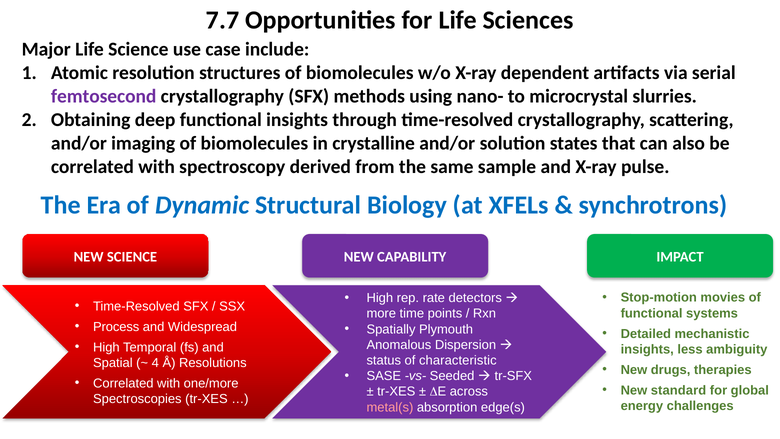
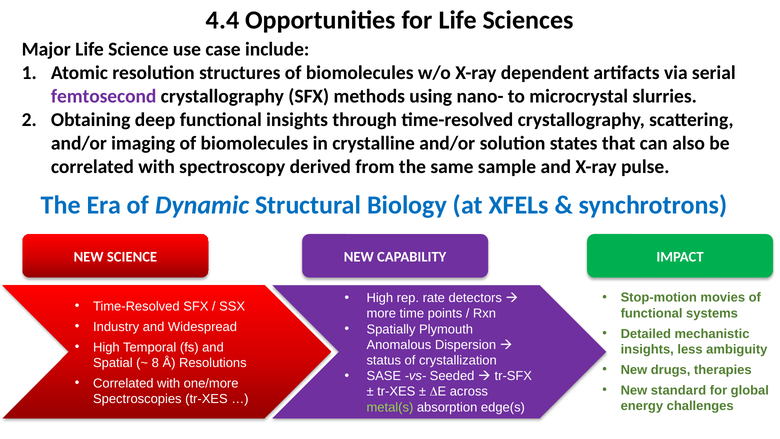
7.7: 7.7 -> 4.4 (223, 20)
Process: Process -> Industry (116, 327)
characteristic: characteristic -> crystallization (458, 360)
4: 4 -> 8 (155, 363)
metal(s colour: pink -> light green (390, 407)
